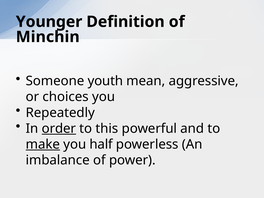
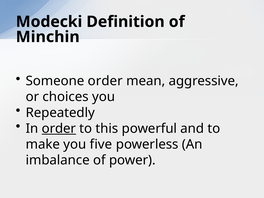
Younger: Younger -> Modecki (49, 22)
Someone youth: youth -> order (105, 81)
make underline: present -> none (43, 144)
half: half -> five (101, 144)
